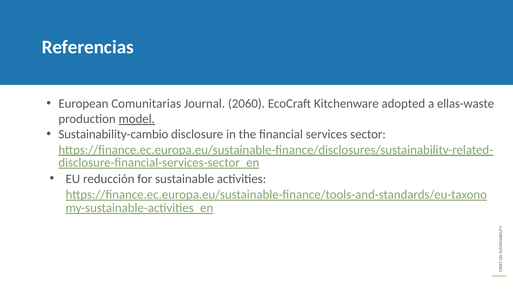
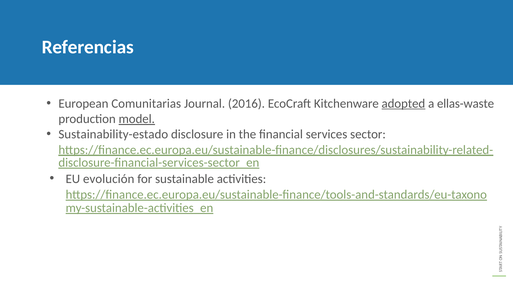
2060: 2060 -> 2016 (246, 103)
adopted underline: none -> present (403, 103)
Sustainability-cambio: Sustainability-cambio -> Sustainability-estado (113, 134)
reducción: reducción -> evolución (109, 179)
